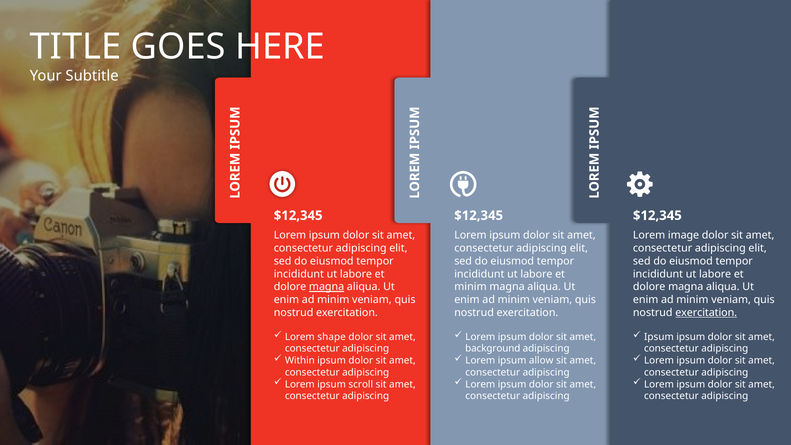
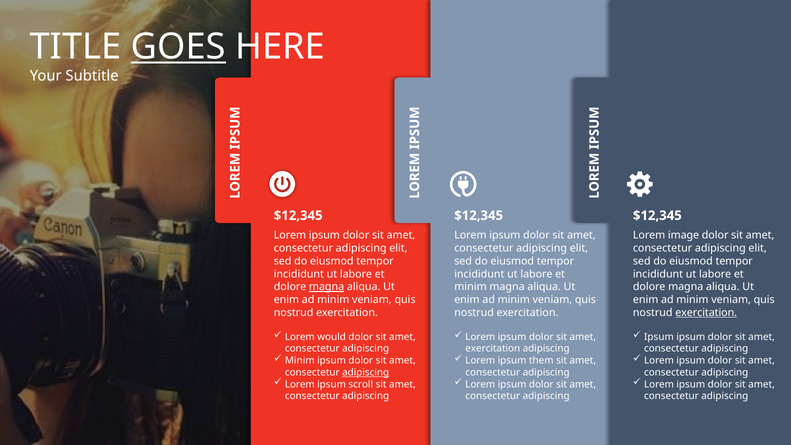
GOES underline: none -> present (178, 47)
shape: shape -> would (332, 337)
background: background -> exercitation (493, 349)
Within: Within -> Minim (300, 361)
allow: allow -> them (541, 361)
adipiscing underline: none -> present (366, 372)
